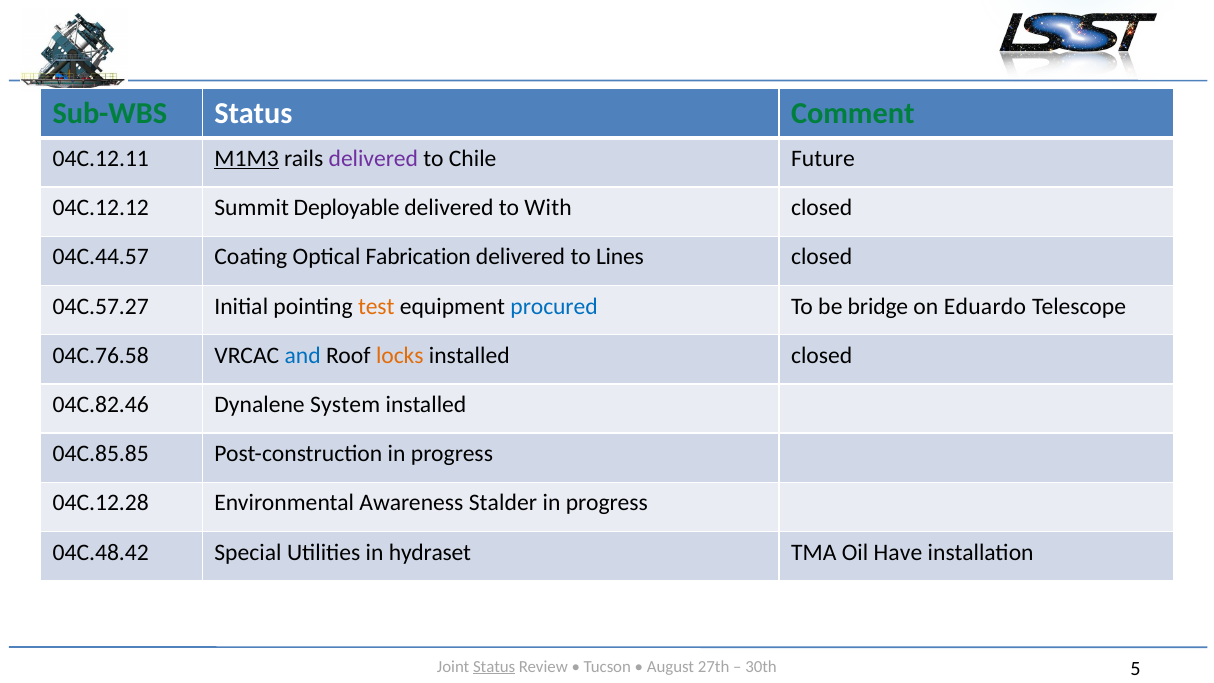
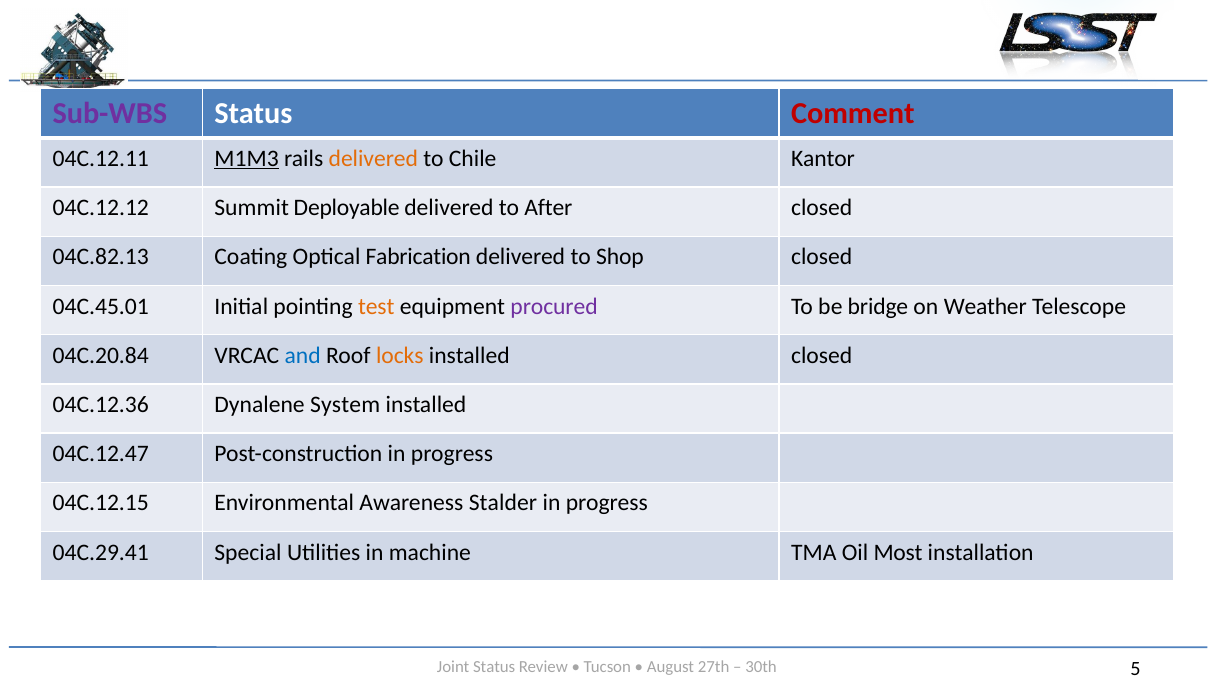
Sub-WBS colour: green -> purple (110, 113)
Comment colour: green -> red (853, 113)
delivered colour: purple -> orange (373, 158)
Future: Future -> Kantor (823, 158)
With: With -> After (548, 208)
04C.44.57: 04C.44.57 -> 04C.82.13 (101, 257)
Lines: Lines -> Shop (620, 257)
04C.57.27: 04C.57.27 -> 04C.45.01 (101, 306)
procured colour: blue -> purple (554, 306)
Eduardo: Eduardo -> Weather (985, 306)
04C.76.58: 04C.76.58 -> 04C.20.84 (101, 355)
04C.82.46: 04C.82.46 -> 04C.12.36 (101, 405)
04C.85.85: 04C.85.85 -> 04C.12.47 (101, 454)
04C.12.28: 04C.12.28 -> 04C.12.15 (101, 503)
04C.48.42: 04C.48.42 -> 04C.29.41 (101, 552)
hydraset: hydraset -> machine (430, 552)
Have: Have -> Most (898, 552)
Status underline: present -> none (494, 667)
